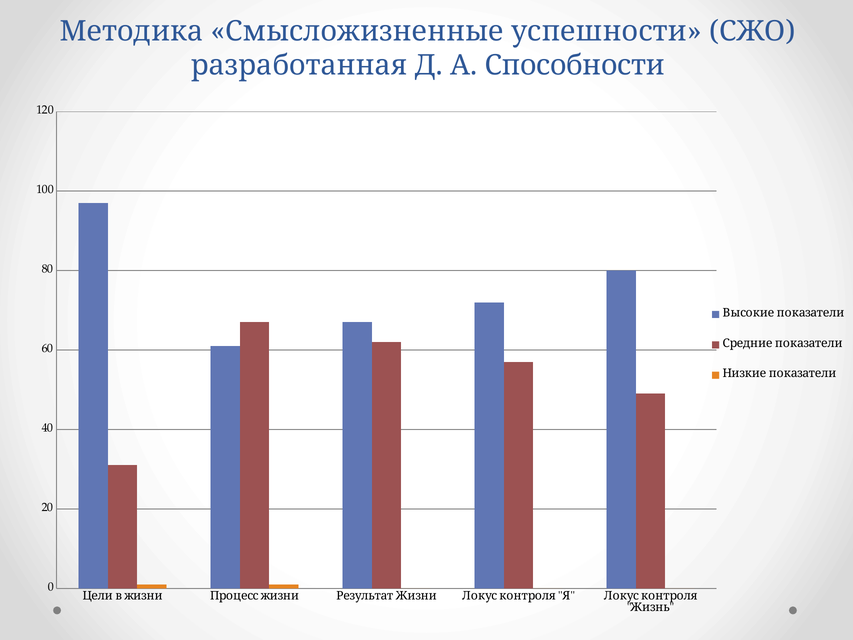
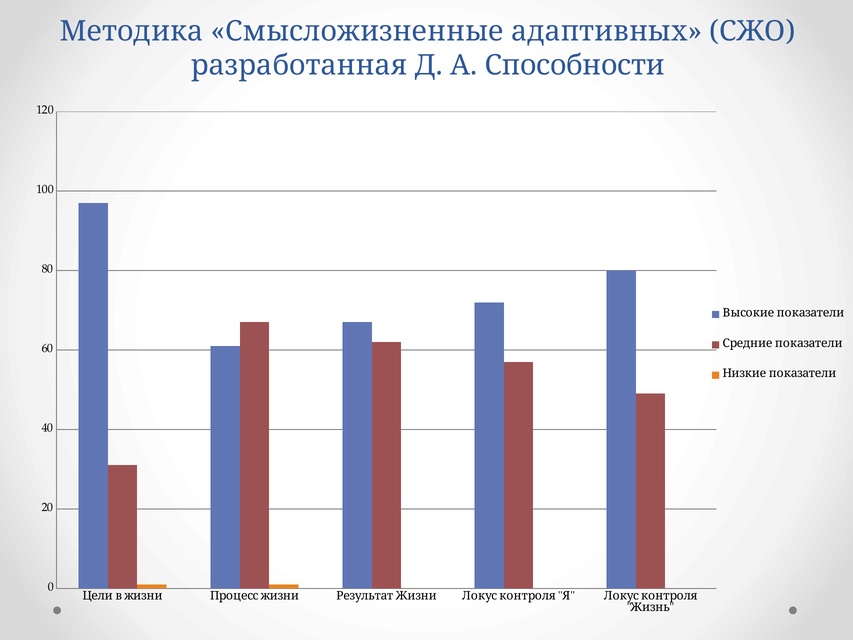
успешности: успешности -> адаптивных (607, 31)
